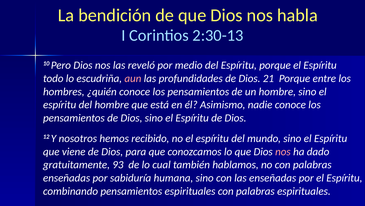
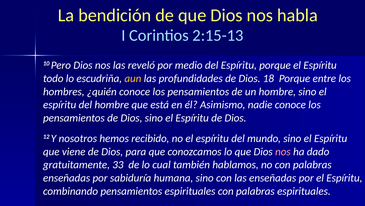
2:30-13: 2:30-13 -> 2:15-13 (218, 35)
aun colour: pink -> yellow (133, 78)
21: 21 -> 18 (268, 78)
93: 93 -> 33 (118, 164)
